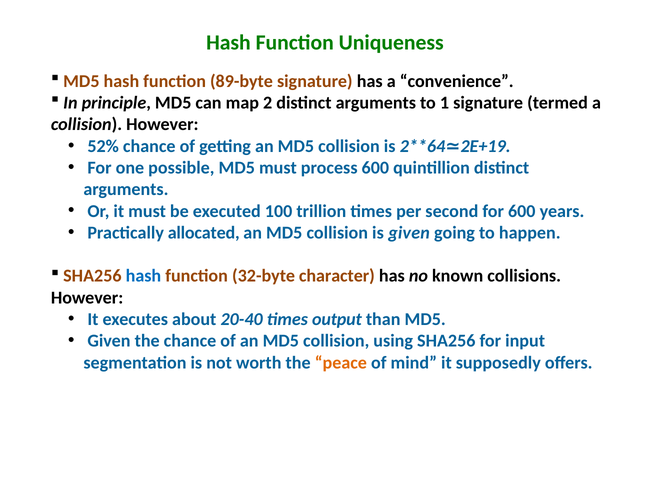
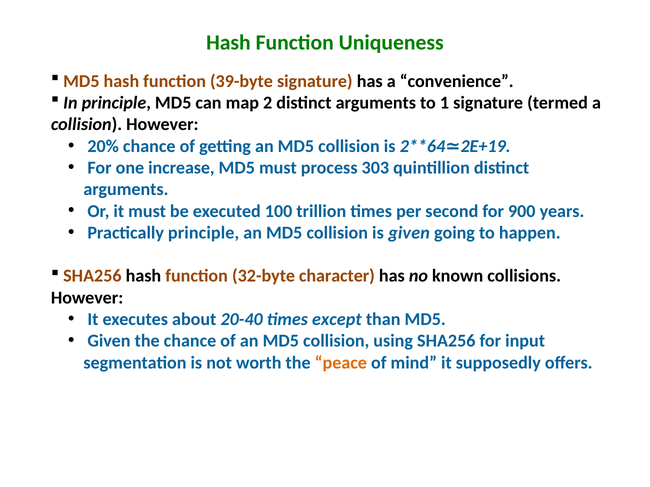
89-byte: 89-byte -> 39-byte (241, 81)
52%: 52% -> 20% (103, 146)
possible: possible -> increase (181, 168)
process 600: 600 -> 303 (375, 168)
for 600: 600 -> 900 (522, 211)
Practically allocated: allocated -> principle (204, 233)
hash colour: blue -> black (143, 276)
output: output -> except (337, 320)
